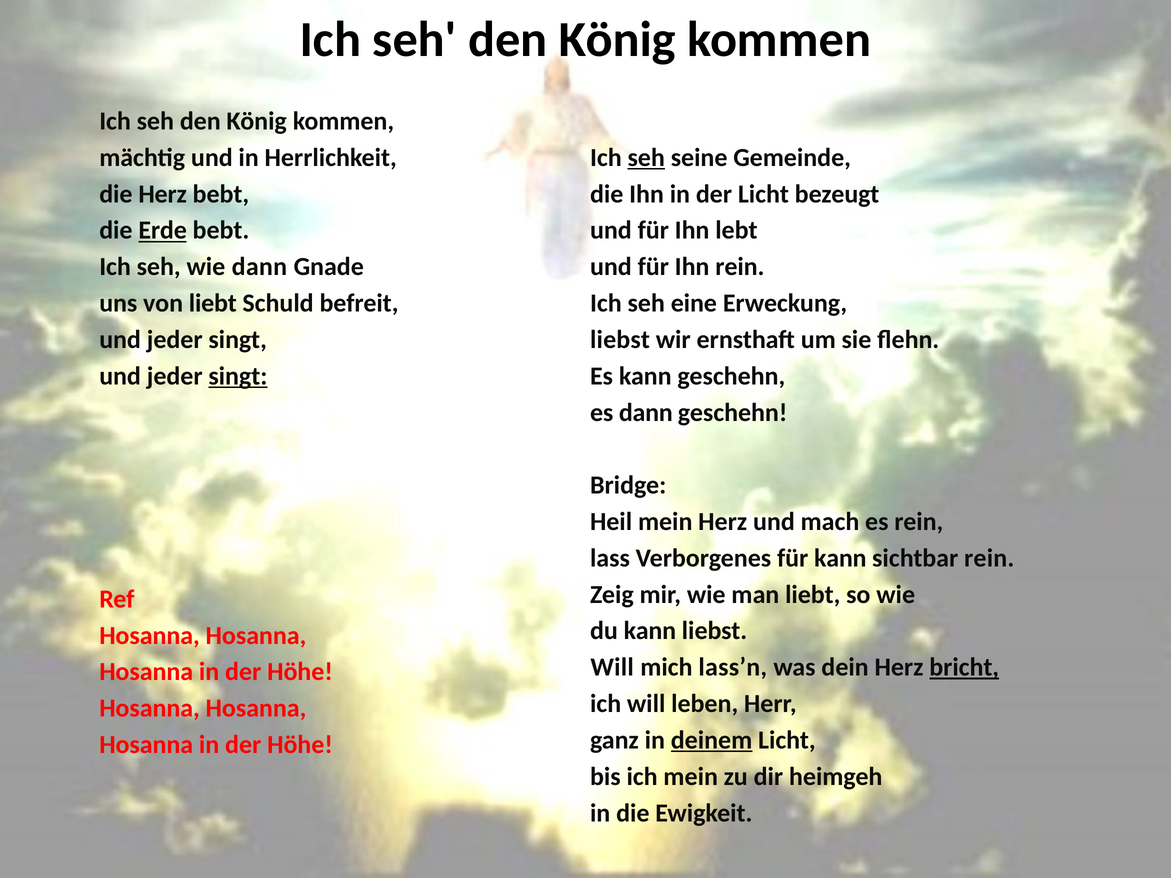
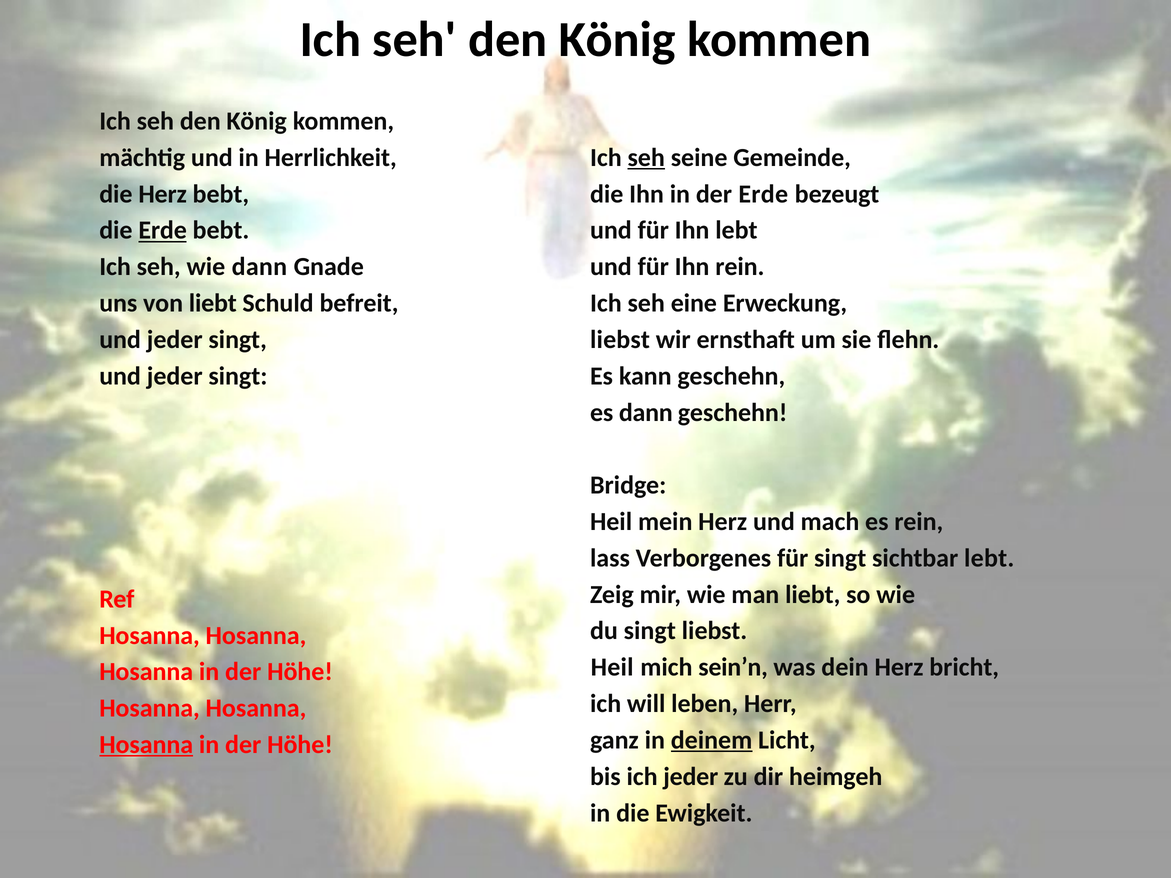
der Licht: Licht -> Erde (763, 194)
singt underline: present -> none (238, 376)
für kann: kann -> singt (840, 558)
sichtbar rein: rein -> lebt (989, 558)
du kann: kann -> singt (650, 631)
Will: Will -> Heil (612, 668)
lass’n: lass’n -> sein’n (733, 668)
bricht underline: present -> none (964, 668)
Hosanna underline: none -> present (146, 745)
ich mein: mein -> jeder (691, 777)
